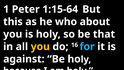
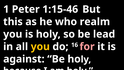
1:15-64: 1:15-64 -> 1:15-46 (60, 9)
about: about -> realm (95, 22)
that: that -> lead (104, 34)
for colour: light blue -> pink (87, 46)
